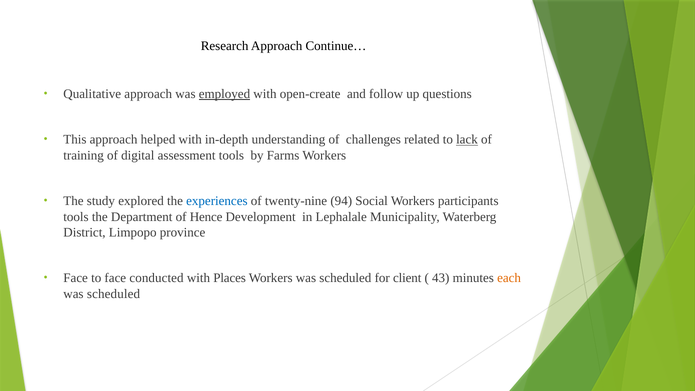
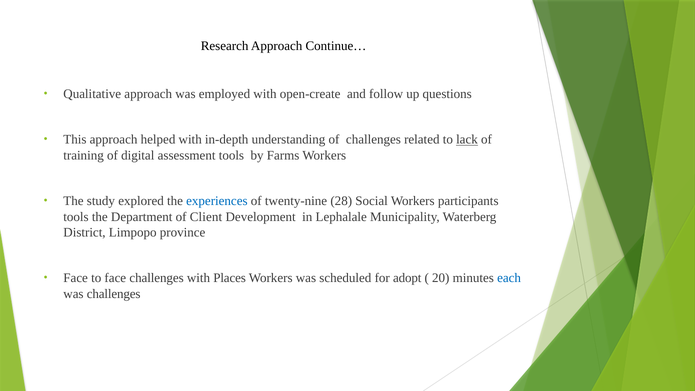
employed underline: present -> none (224, 94)
94: 94 -> 28 (341, 201)
Hence: Hence -> Client (206, 217)
face conducted: conducted -> challenges (157, 278)
client: client -> adopt (407, 278)
43: 43 -> 20 (441, 278)
each colour: orange -> blue (509, 278)
scheduled: scheduled -> challenges (114, 294)
